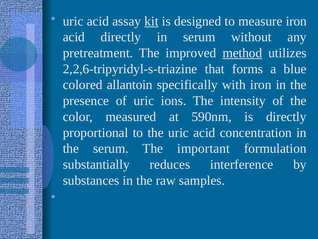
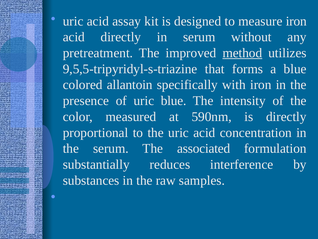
kit underline: present -> none (151, 21)
2,2,6-tripyridyl-s-triazine: 2,2,6-tripyridyl-s-triazine -> 9,5,5-tripyridyl-s-triazine (130, 69)
uric ions: ions -> blue (174, 101)
important: important -> associated (204, 148)
